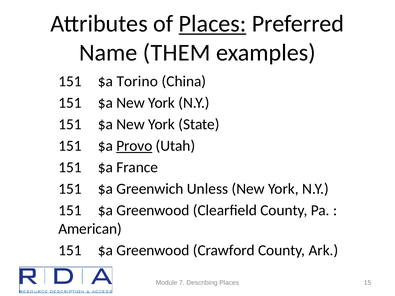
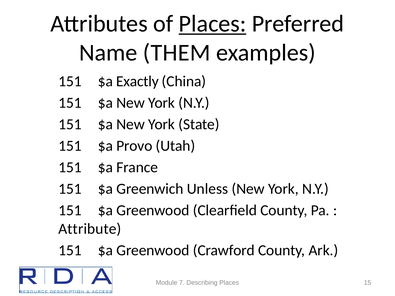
Torino: Torino -> Exactly (137, 81)
Provo underline: present -> none (134, 146)
American: American -> Attribute (90, 229)
